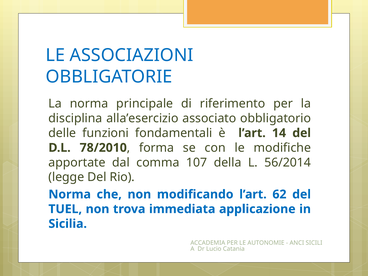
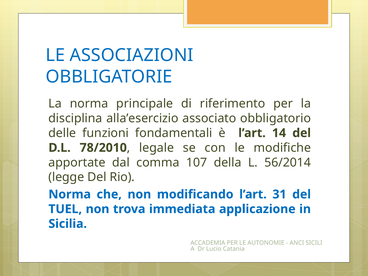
forma: forma -> legale (157, 148)
62: 62 -> 31 (279, 194)
